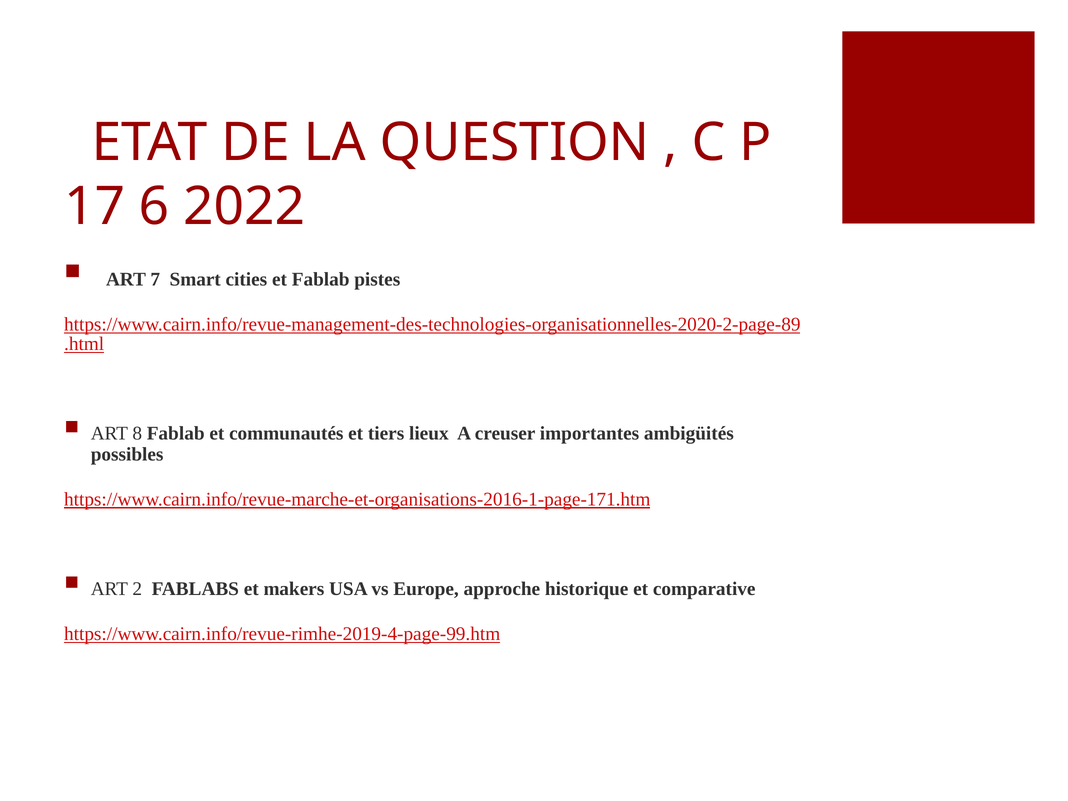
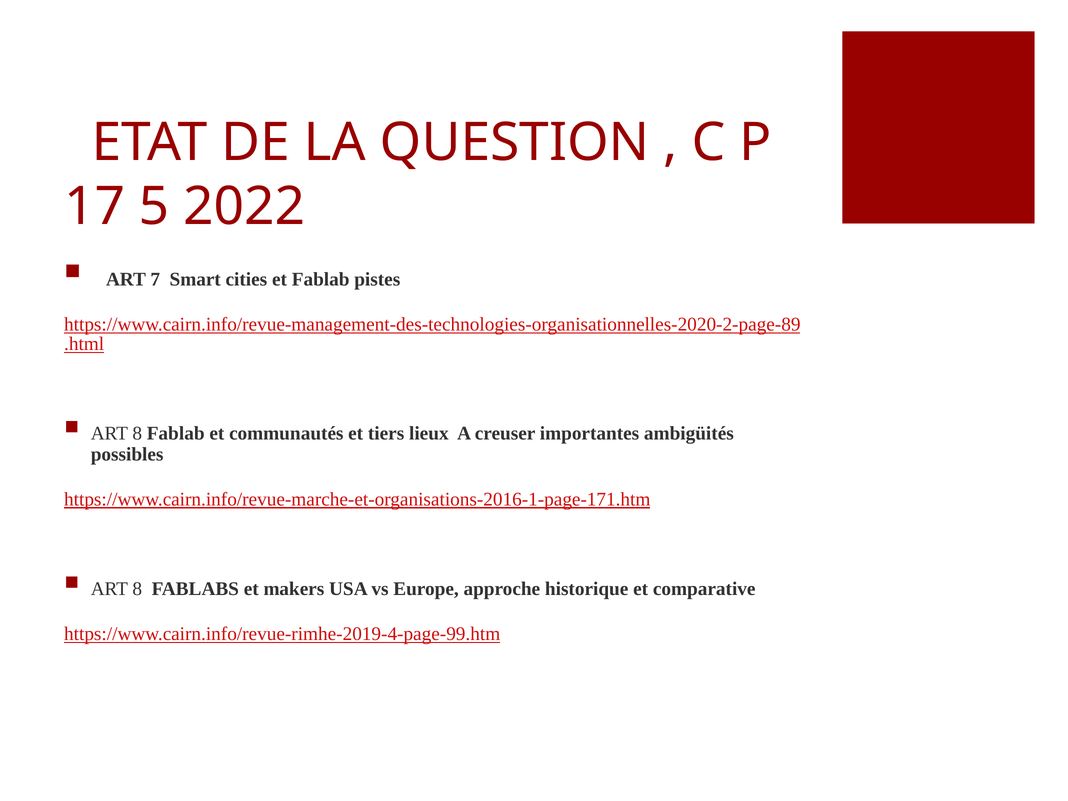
6: 6 -> 5 (154, 207)
2: 2 -> 8 (137, 589)
